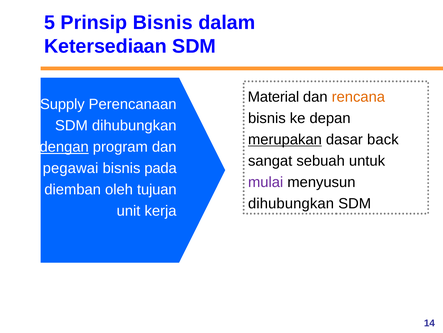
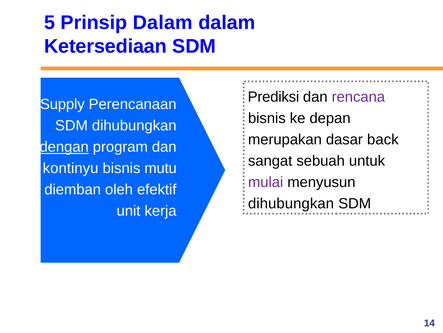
Prinsip Bisnis: Bisnis -> Dalam (163, 23)
Material: Material -> Prediksi (273, 97)
rencana colour: orange -> purple (358, 97)
merupakan underline: present -> none (285, 139)
pegawai: pegawai -> kontinyu (71, 168)
pada: pada -> mutu (161, 168)
tujuan: tujuan -> efektif (157, 189)
